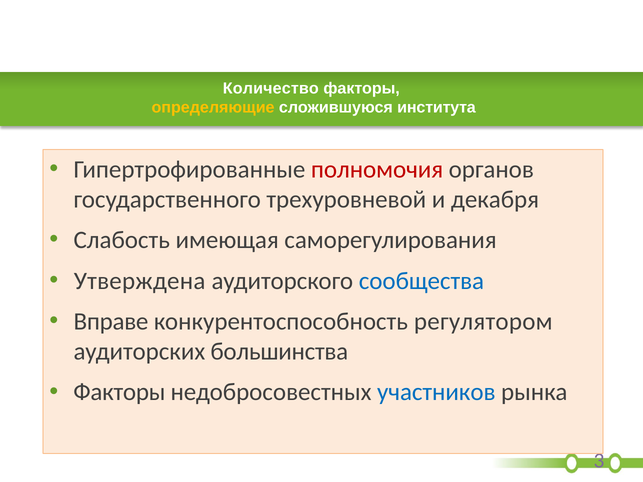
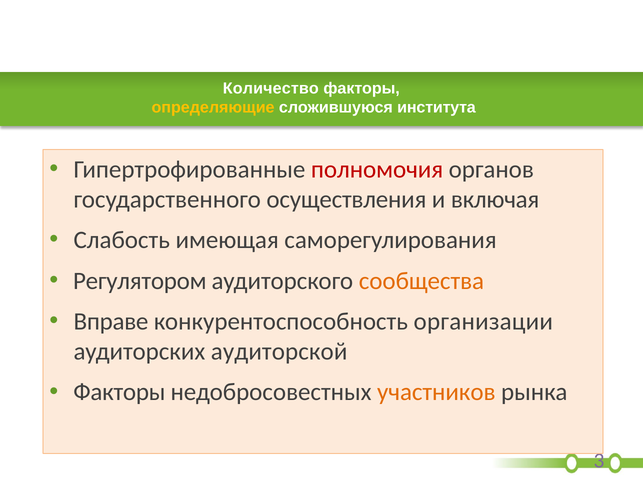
трехуровневой: трехуровневой -> осуществления (346, 199)
декабря: декабря -> включая (495, 199)
Утверждена: Утверждена -> Регулятором (140, 281)
сообщества colour: blue -> orange (421, 281)
регулятором: регулятором -> организации (483, 322)
большинства: большинства -> аудиторской (279, 352)
участников colour: blue -> orange (436, 392)
